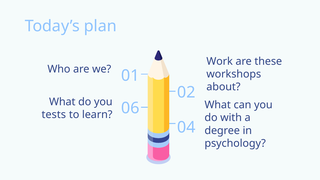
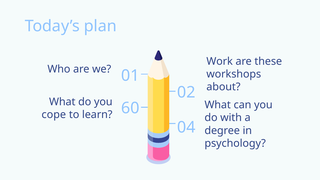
tests: tests -> cope (54, 115)
06: 06 -> 60 (130, 108)
